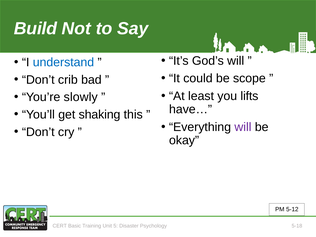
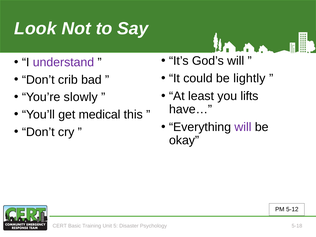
Build: Build -> Look (35, 29)
understand colour: blue -> purple (63, 62)
scope: scope -> lightly (249, 78)
shaking: shaking -> medical (100, 115)
